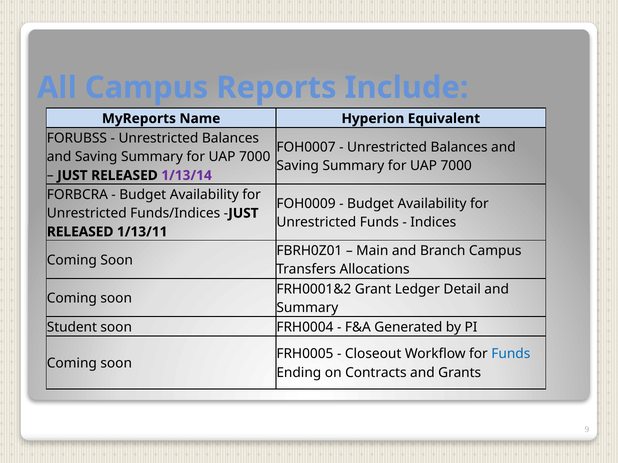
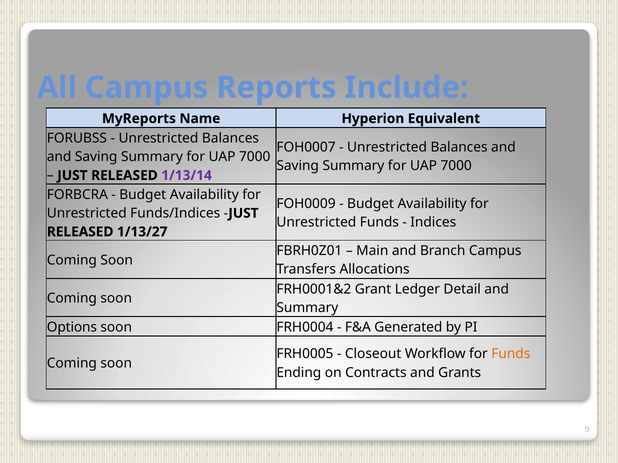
1/13/11: 1/13/11 -> 1/13/27 (142, 232)
Student: Student -> Options (72, 327)
Funds colour: blue -> orange (511, 354)
